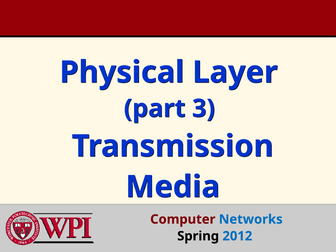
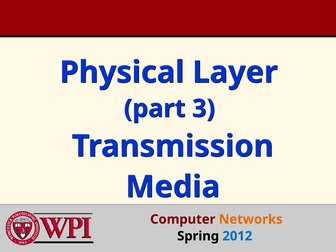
Networks colour: blue -> orange (251, 219)
